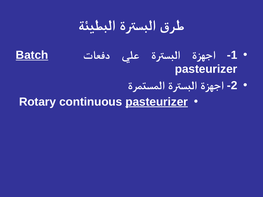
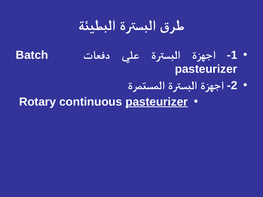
Batch underline: present -> none (32, 55)
